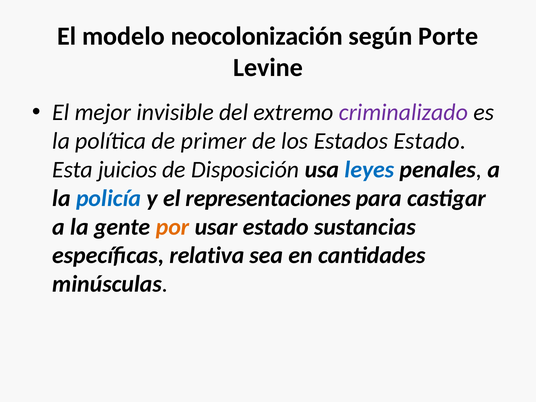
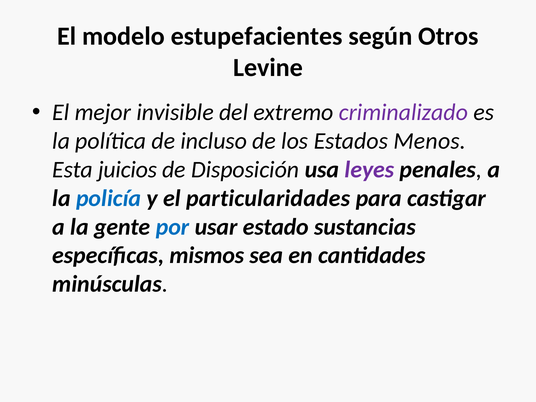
neocolonización: neocolonización -> estupefacientes (257, 36)
Porte: Porte -> Otros (448, 36)
primer: primer -> incluso (214, 141)
Estados Estado: Estado -> Menos (430, 141)
leyes colour: blue -> purple (369, 170)
representaciones: representaciones -> particularidades (268, 198)
por colour: orange -> blue (173, 227)
relativa: relativa -> mismos (207, 255)
